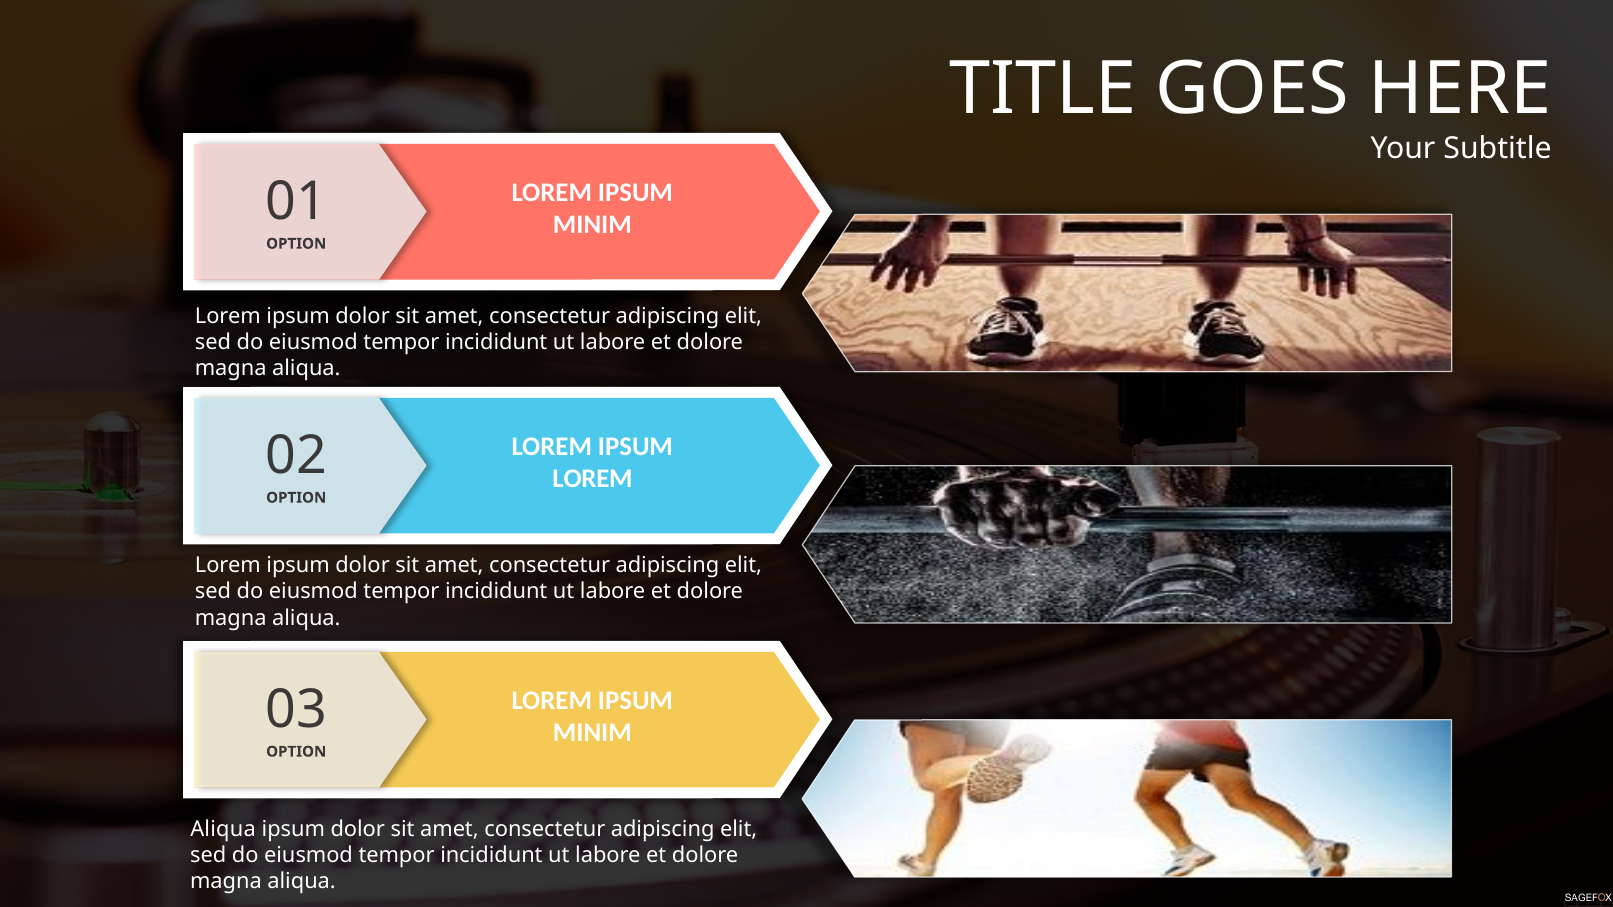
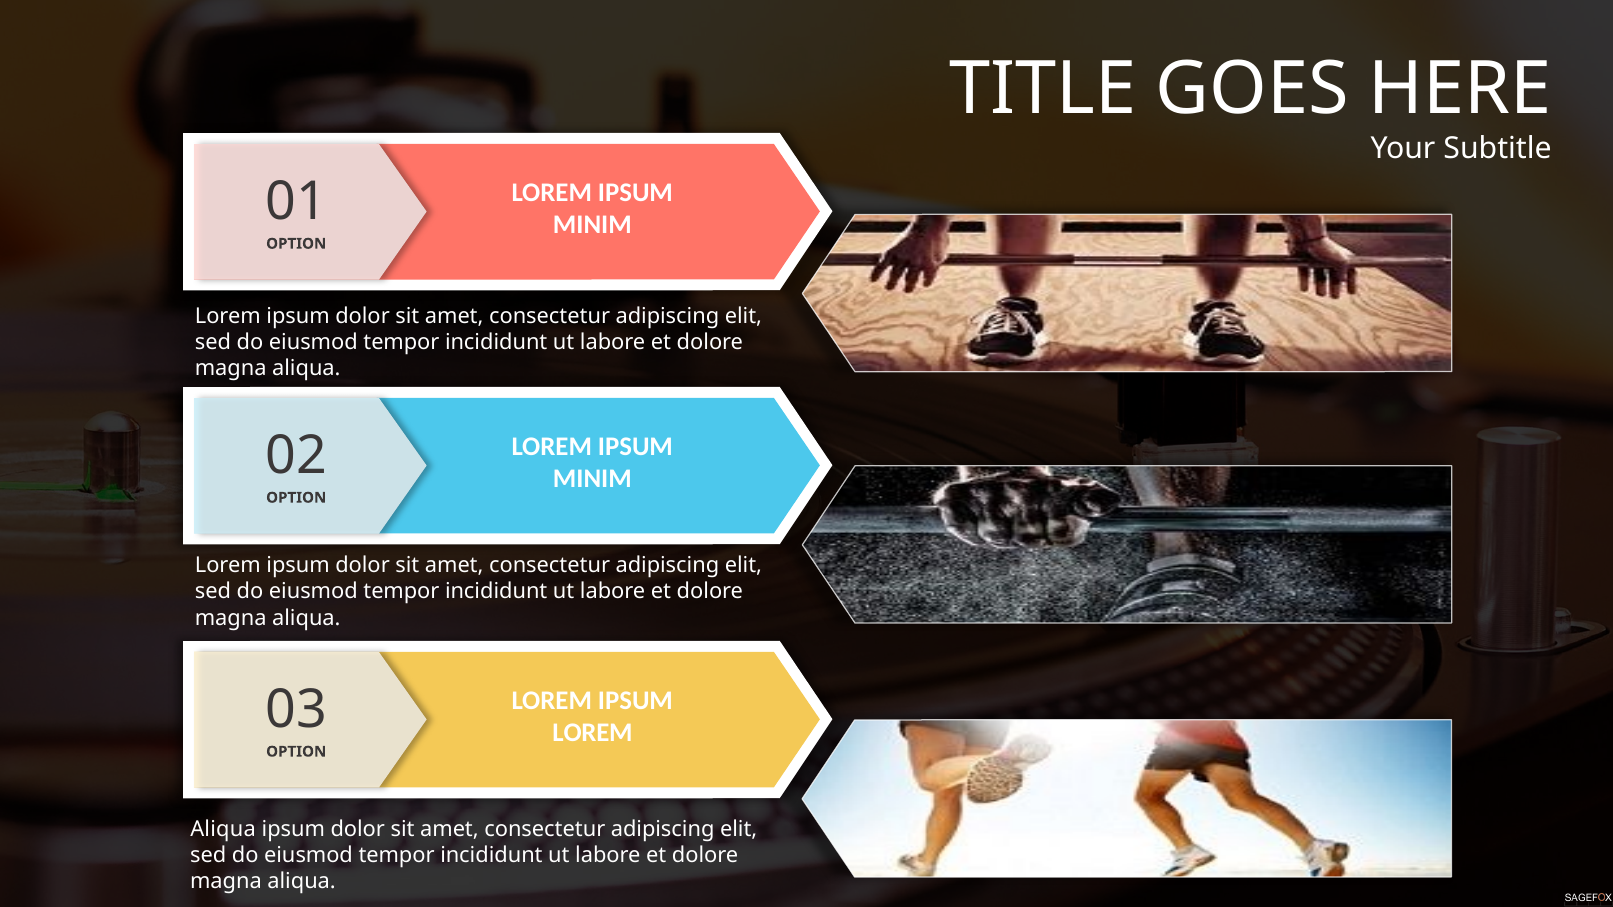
LOREM: LOREM -> MINIM (592, 479)
MINIM: MINIM -> LOREM (593, 733)
